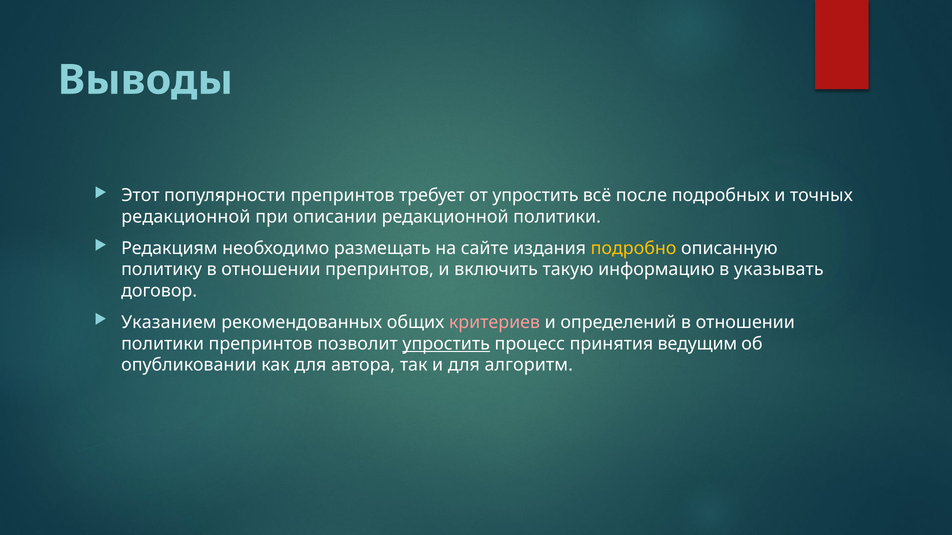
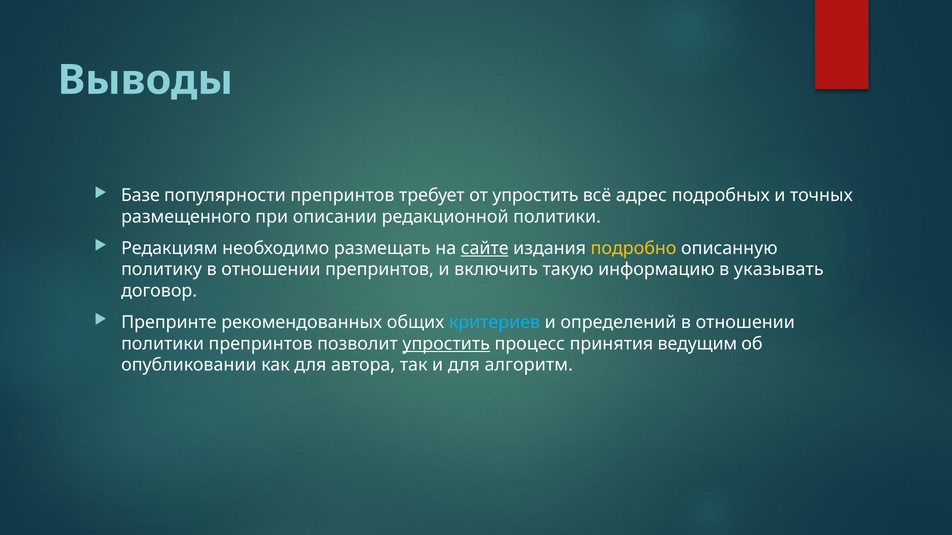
Этот: Этот -> Базе (140, 196)
после: после -> адрес (641, 196)
редакционной: редакционной -> размещенного (186, 217)
сайте underline: none -> present (485, 248)
Указанием: Указанием -> Препринте (169, 323)
критериев colour: pink -> light blue (494, 323)
